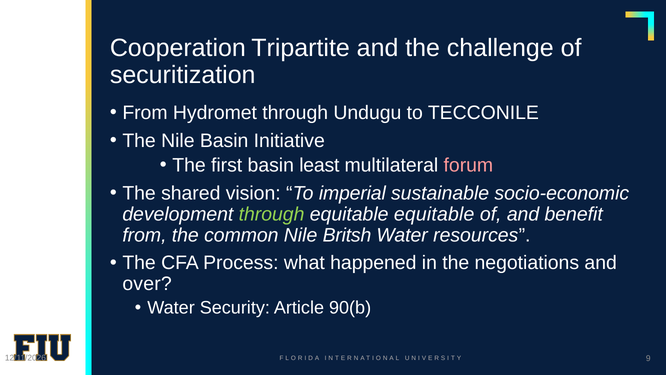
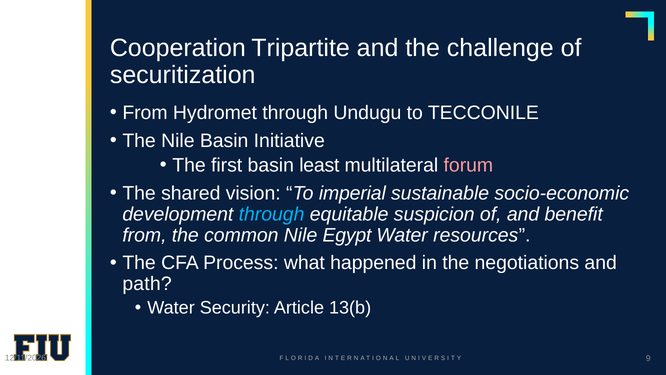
through colour: light green -> light blue (272, 214)
equitable equitable: equitable -> suspicion (434, 214)
Britsh: Britsh -> Egypt (347, 235)
over: over -> path (147, 284)
90(b: 90(b -> 13(b (350, 307)
